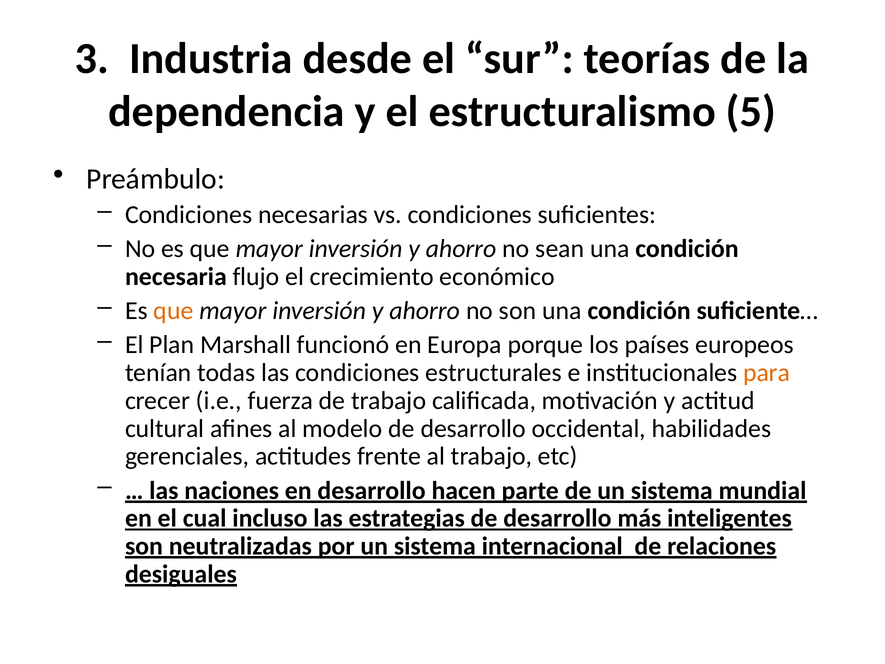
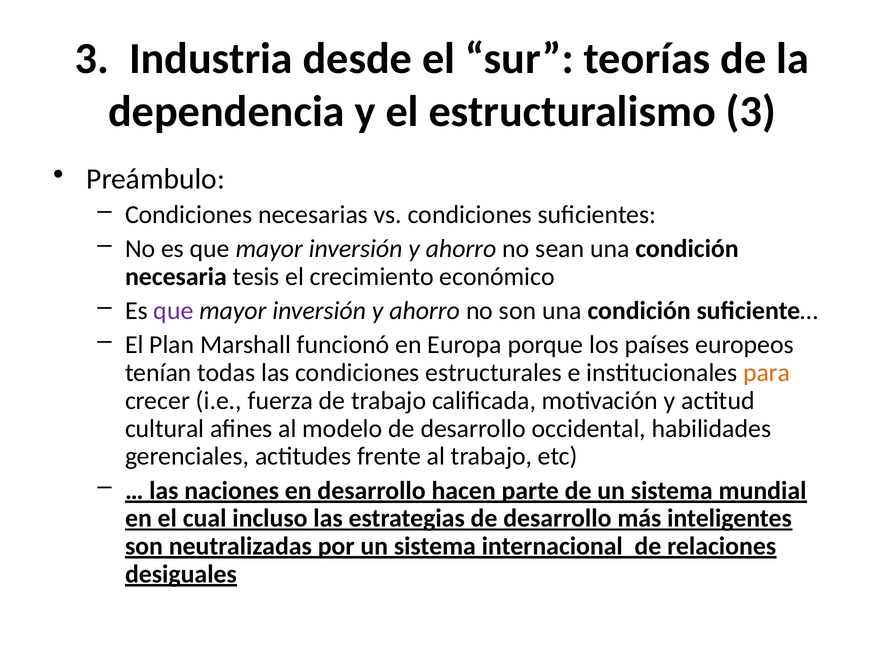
estructuralismo 5: 5 -> 3 (751, 112)
flujo: flujo -> tesis (256, 277)
que colour: orange -> purple (173, 311)
